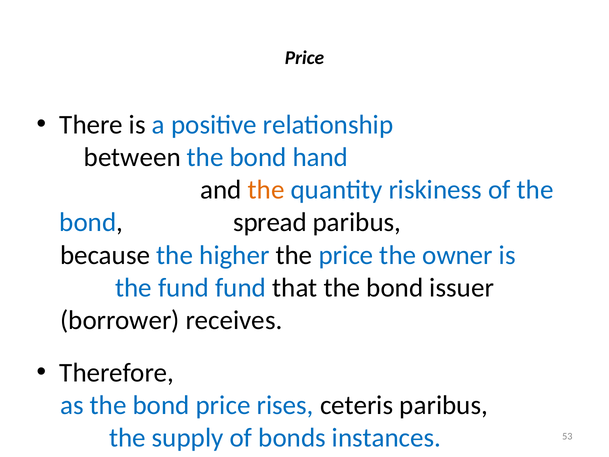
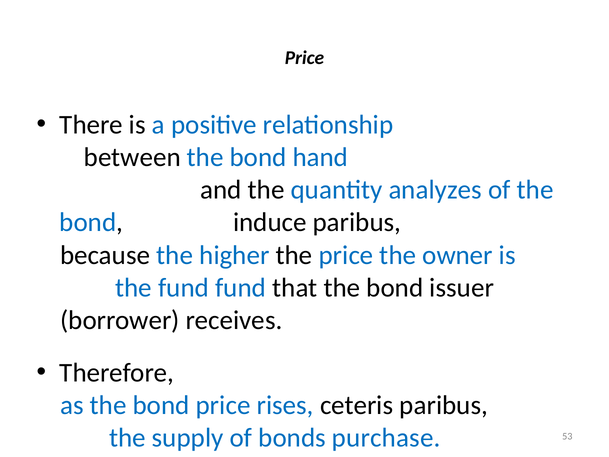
the colour: orange -> black (266, 190)
riskiness: riskiness -> analyzes (435, 190)
spread: spread -> induce (270, 222)
instances: instances -> purchase (386, 438)
